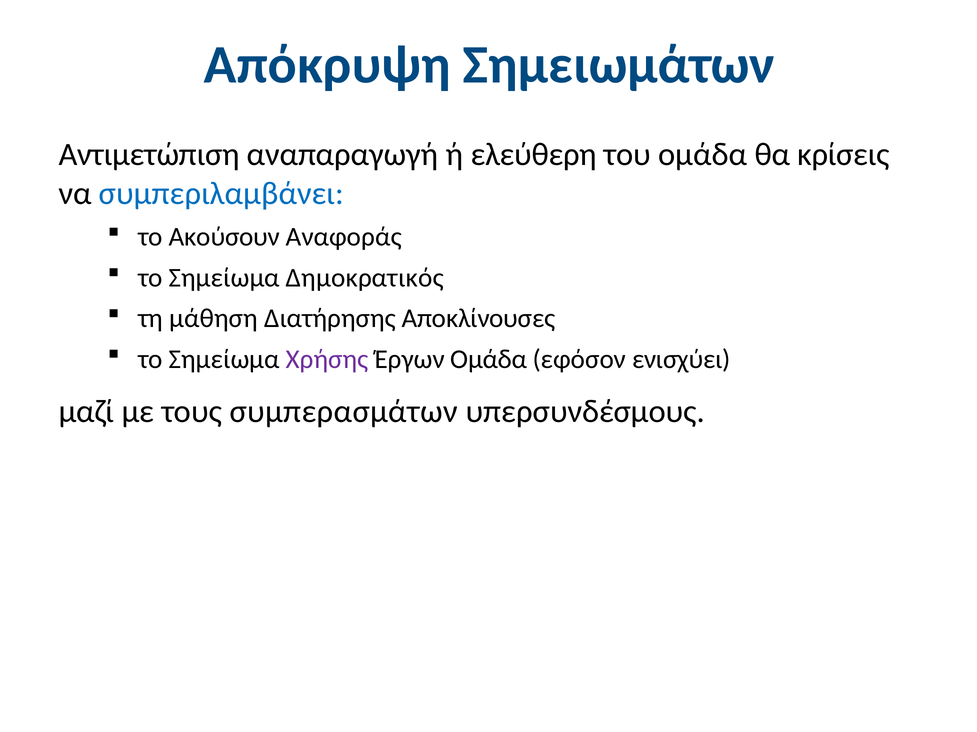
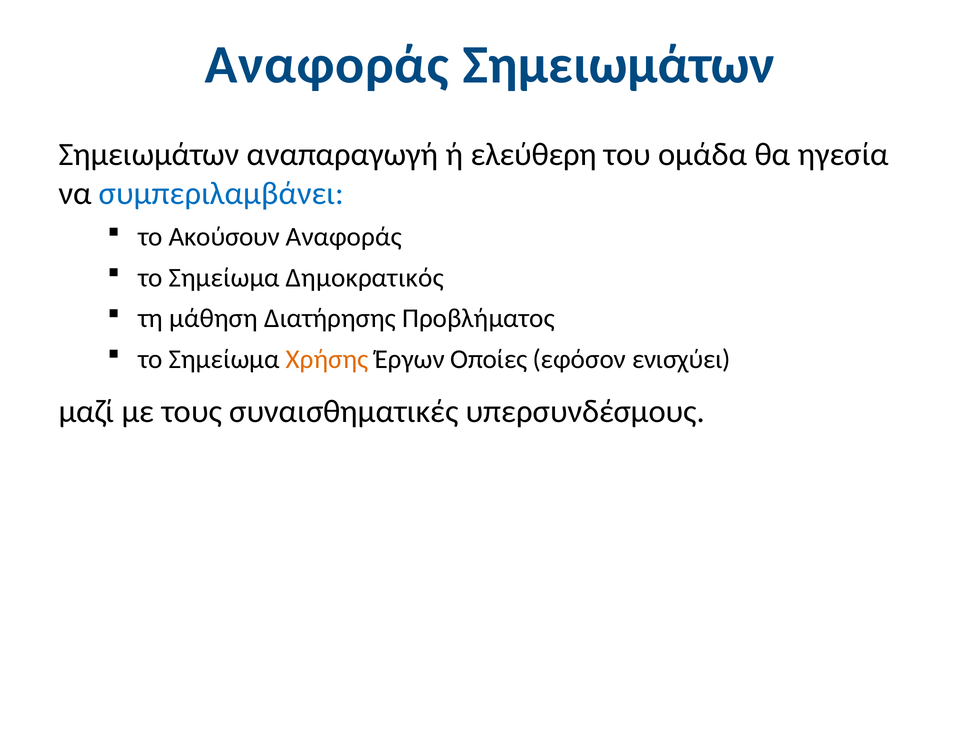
Απόκρυψη: Απόκρυψη -> Αναφοράς (327, 65)
Αντιμετώπιση: Αντιμετώπιση -> Σημειωμάτων (149, 155)
κρίσεις: κρίσεις -> ηγεσία (843, 155)
Αποκλίνουσες: Αποκλίνουσες -> Προβλήματος (478, 319)
Χρήσης colour: purple -> orange (327, 360)
Έργων Ομάδα: Ομάδα -> Οποίες (489, 360)
συμπερασμάτων: συμπερασμάτων -> συναισθηματικές (344, 412)
